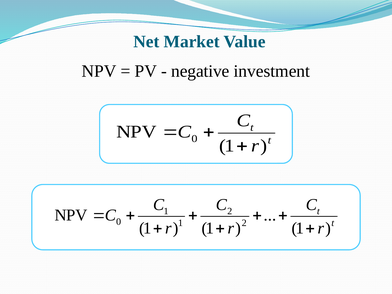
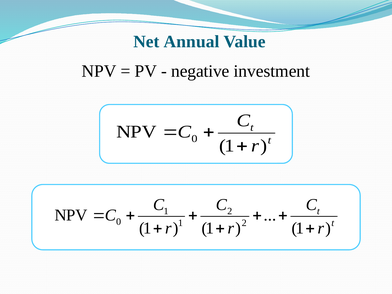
Market: Market -> Annual (192, 42)
